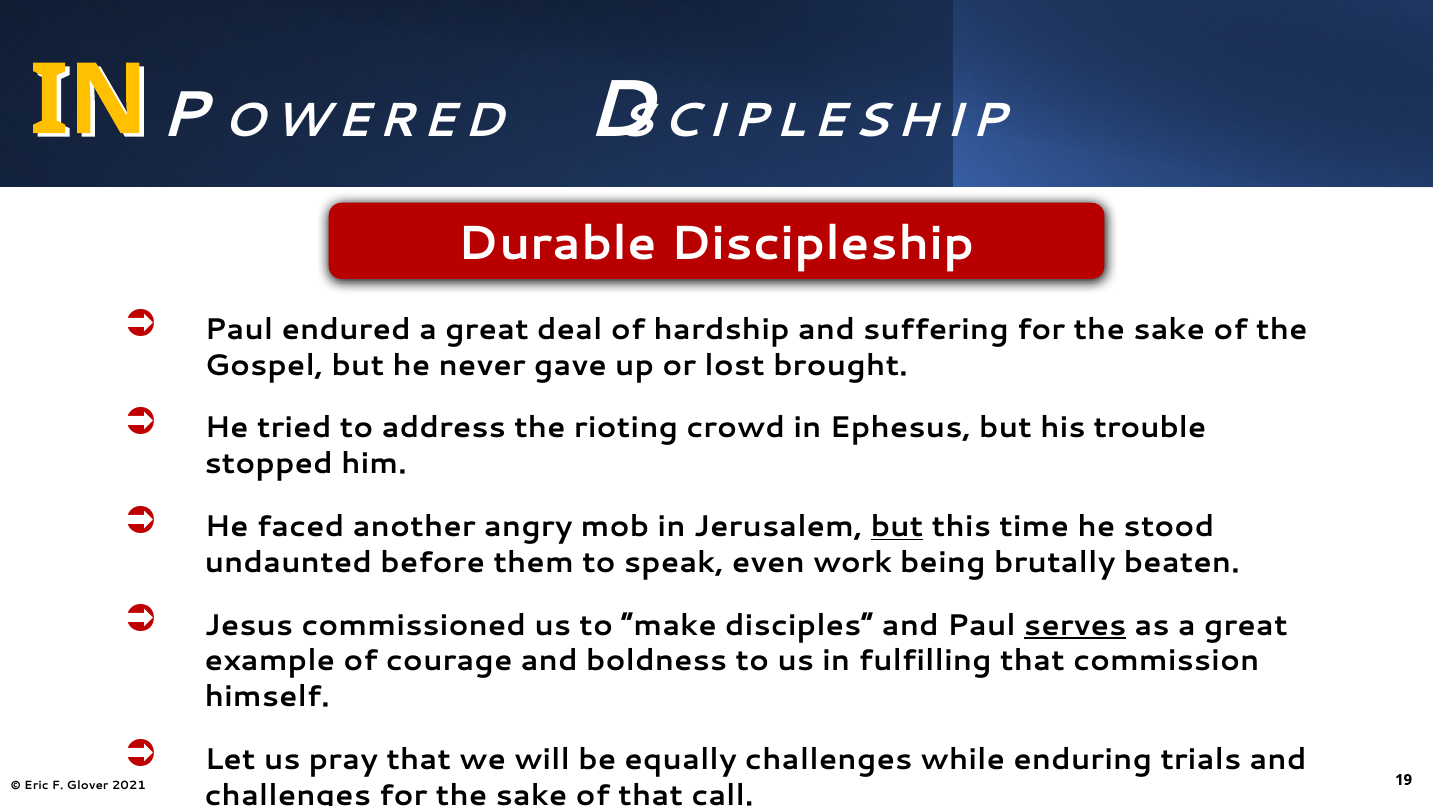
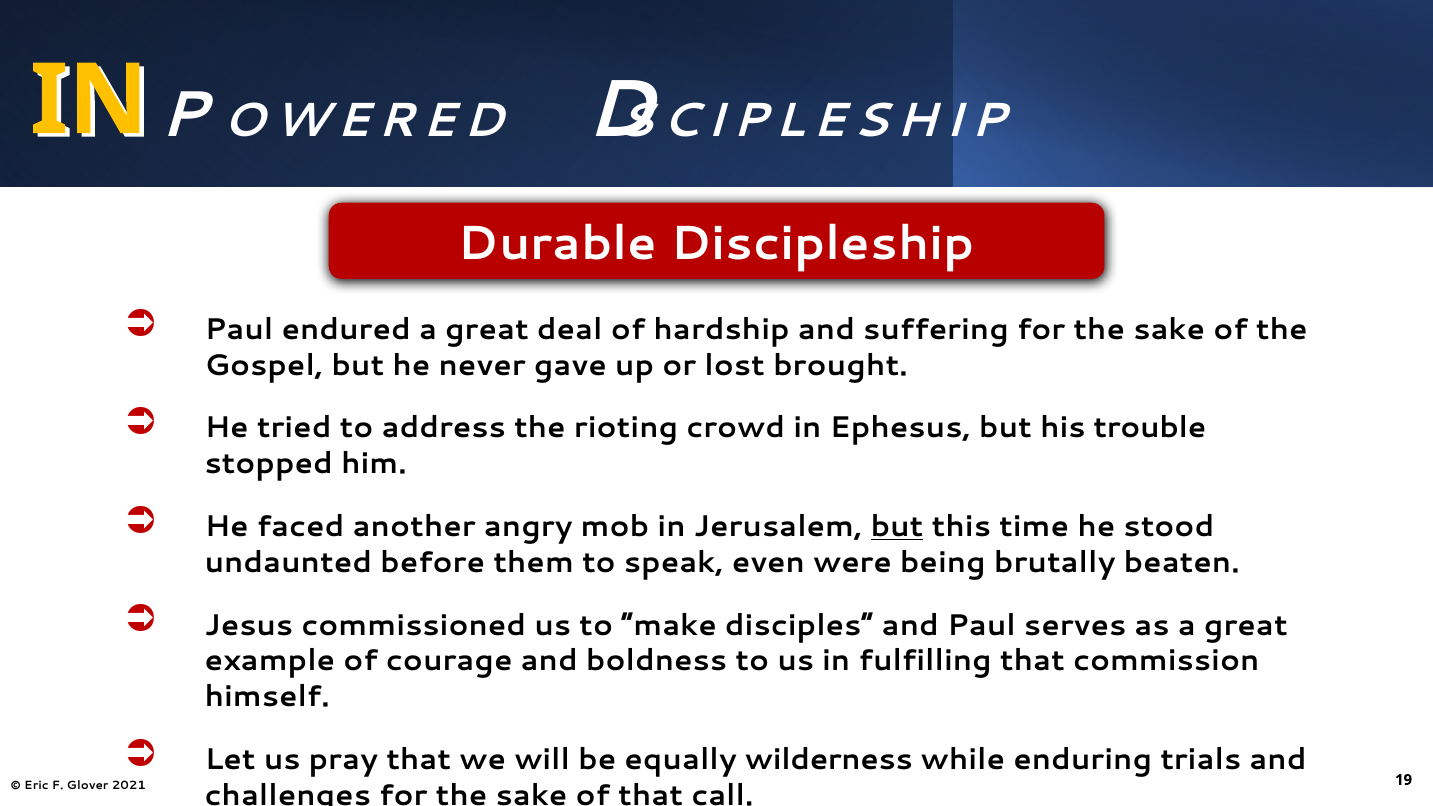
work: work -> were (853, 563)
serves underline: present -> none (1075, 625)
equally challenges: challenges -> wilderness (829, 760)
